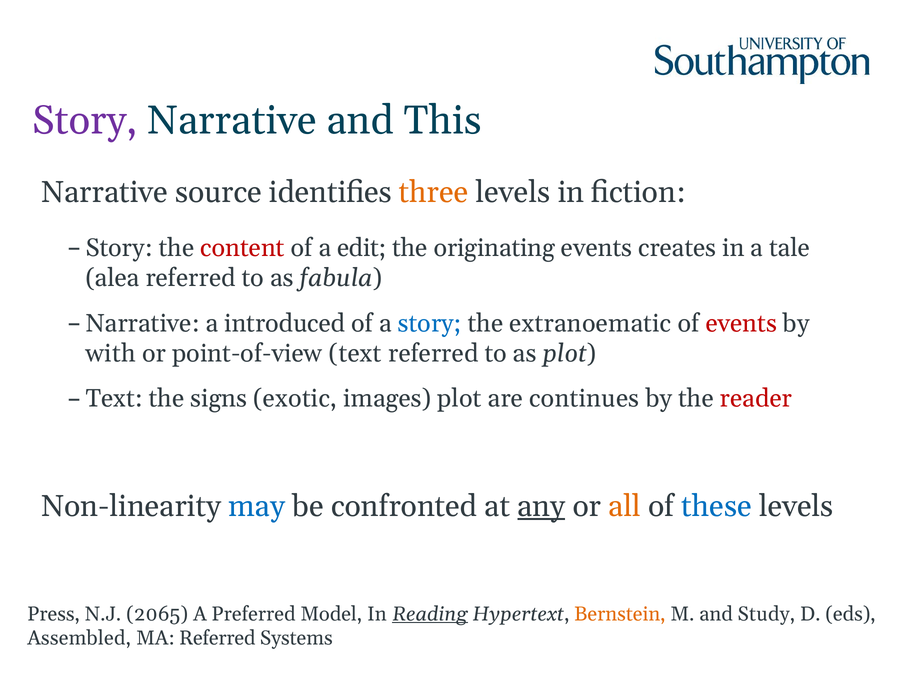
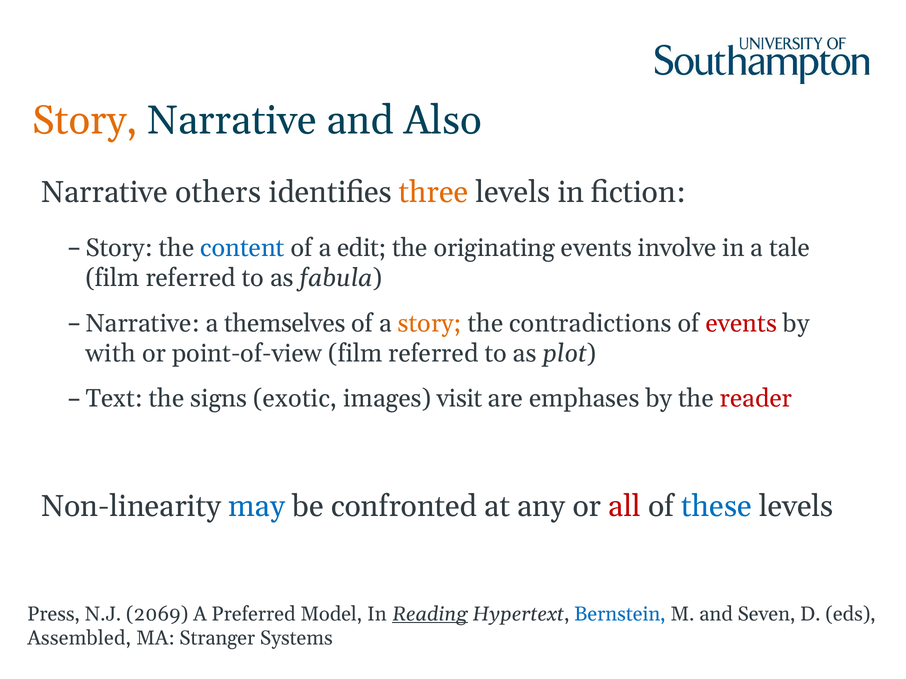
Story colour: purple -> orange (85, 121)
This: This -> Also (443, 121)
source: source -> others (218, 192)
content colour: red -> blue (242, 248)
creates: creates -> involve (677, 248)
alea: alea -> film (113, 278)
introduced: introduced -> themselves (285, 323)
story colour: blue -> orange (430, 323)
extranoematic: extranoematic -> contradictions (590, 323)
point-of-view text: text -> film (355, 354)
images plot: plot -> visit (460, 399)
continues: continues -> emphases (584, 399)
any underline: present -> none (541, 507)
all colour: orange -> red (625, 507)
2065: 2065 -> 2069 (157, 614)
Bernstein colour: orange -> blue (620, 614)
Study: Study -> Seven (766, 614)
MA Referred: Referred -> Stranger (217, 639)
